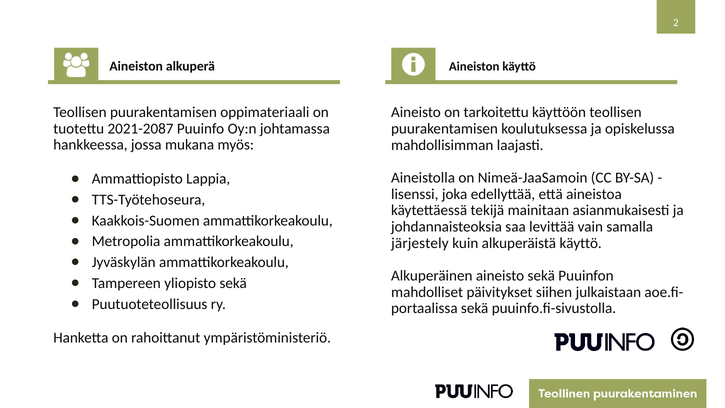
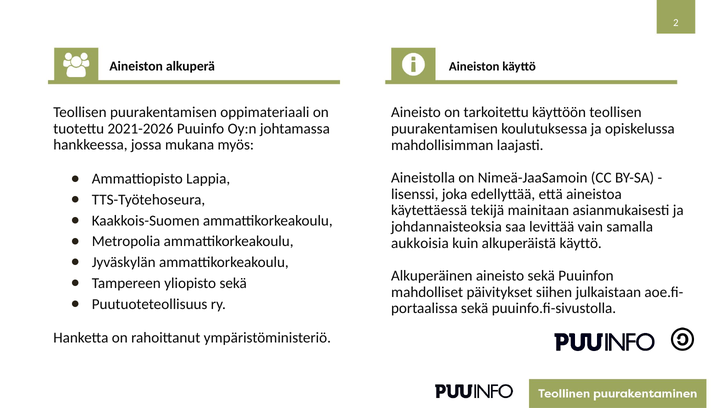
2021-2087: 2021-2087 -> 2021-2026 (141, 129)
järjestely: järjestely -> aukkoisia (420, 243)
